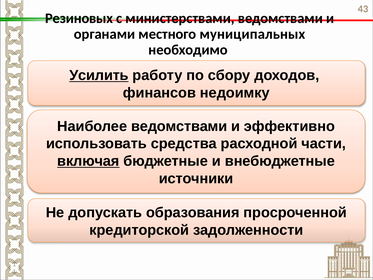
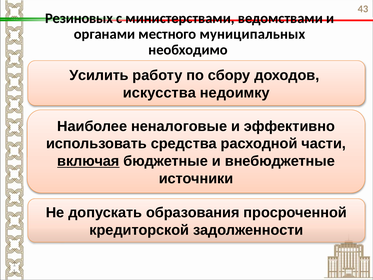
Усилить underline: present -> none (99, 75)
финансов: финансов -> искусства (159, 93)
Наиболее ведомствами: ведомствами -> неналоговые (179, 126)
